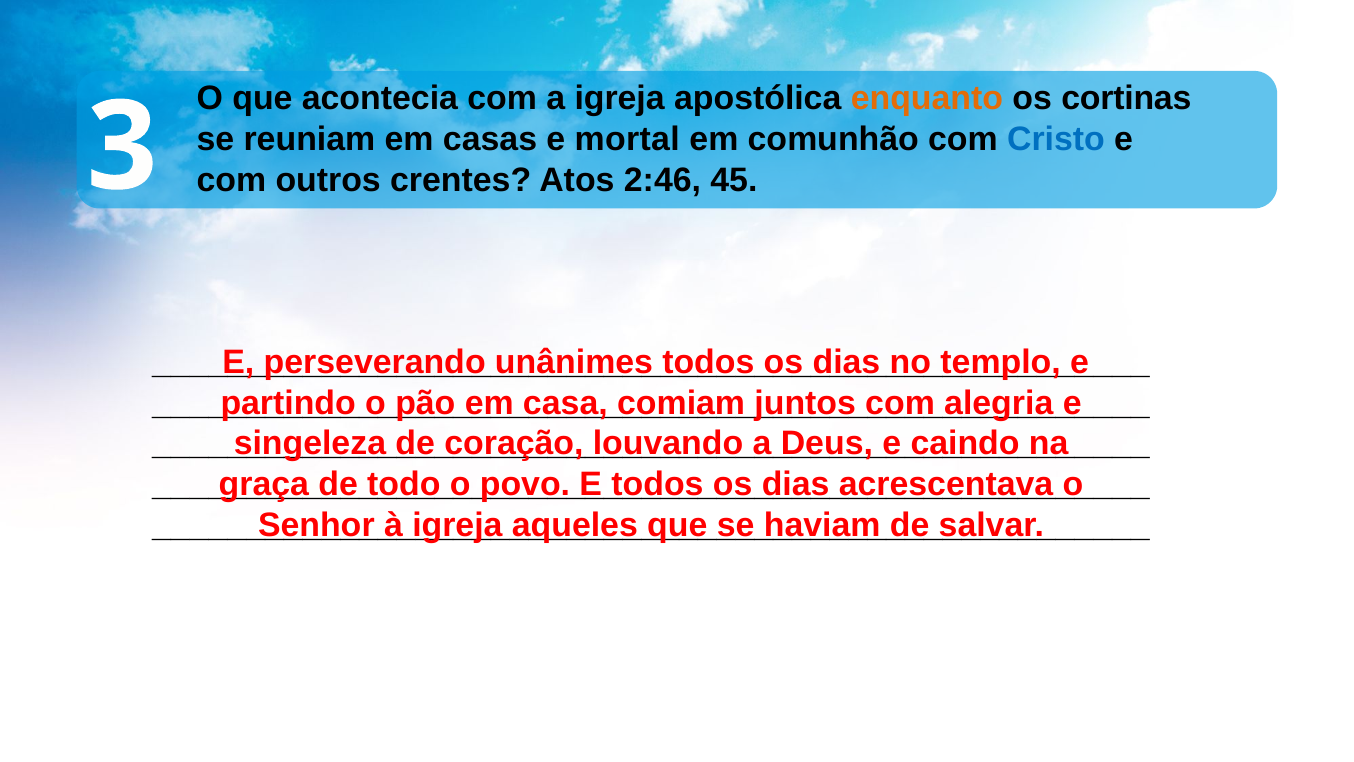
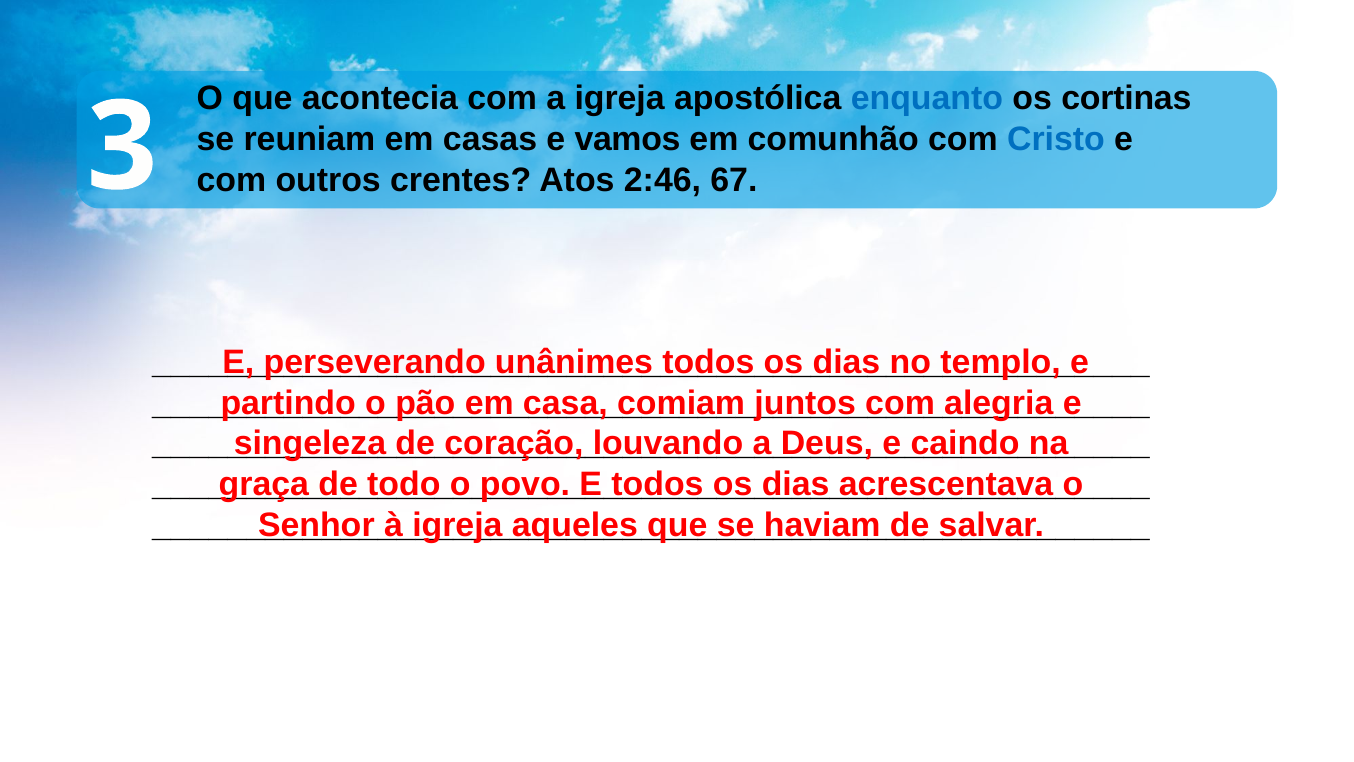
enquanto colour: orange -> blue (927, 99)
mortal: mortal -> vamos (627, 139)
45: 45 -> 67 (734, 180)
